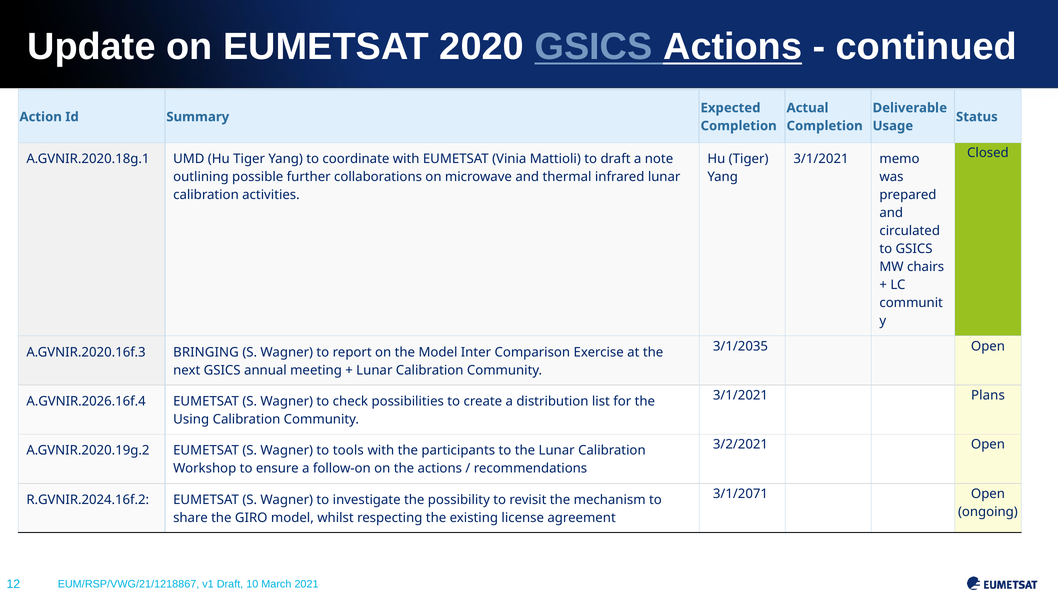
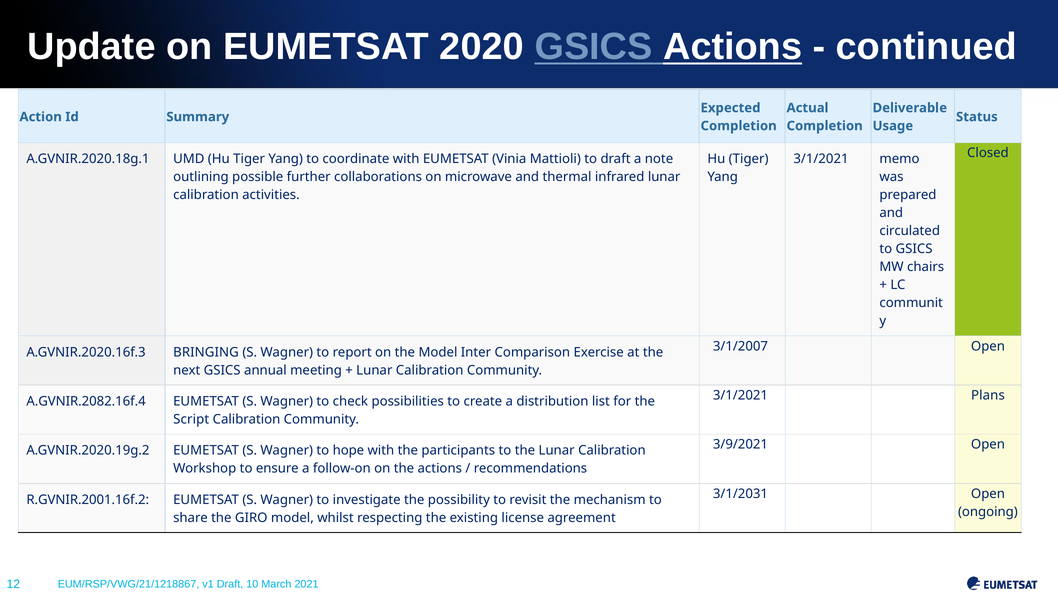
3/1/2035: 3/1/2035 -> 3/1/2007 (740, 346)
A.GVNIR.2026.16f.4: A.GVNIR.2026.16f.4 -> A.GVNIR.2082.16f.4 (86, 401)
Using: Using -> Script (191, 419)
3/2/2021: 3/2/2021 -> 3/9/2021 (740, 445)
tools: tools -> hope (348, 451)
3/1/2071: 3/1/2071 -> 3/1/2031 (740, 494)
R.GVNIR.2024.16f.2: R.GVNIR.2024.16f.2 -> R.GVNIR.2001.16f.2 (88, 500)
